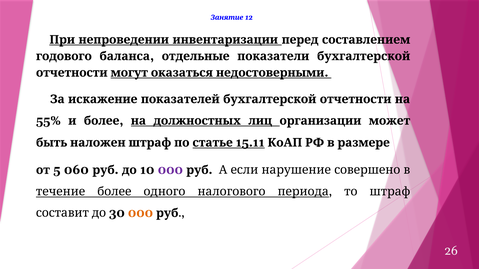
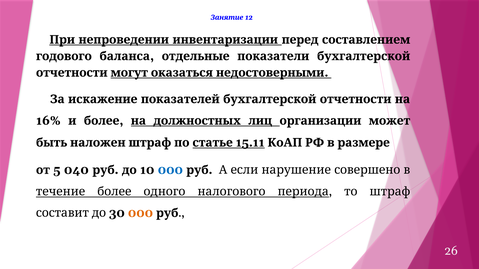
55%: 55% -> 16% (48, 121)
060: 060 -> 040 (76, 170)
000 colour: purple -> blue (170, 170)
